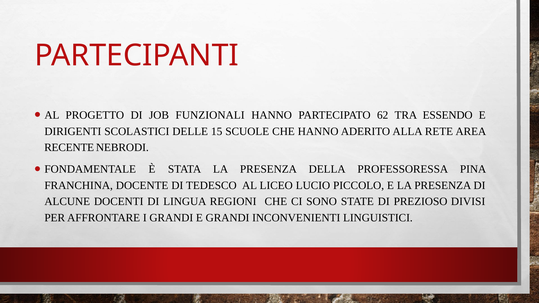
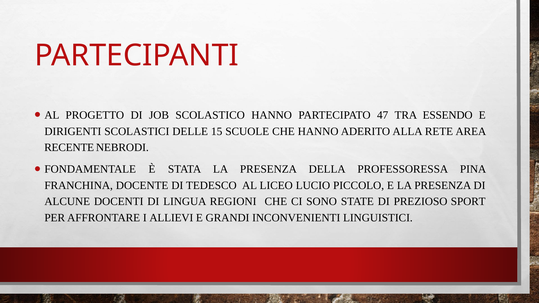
FUNZIONALI: FUNZIONALI -> SCOLASTICO (210, 115)
62: 62 -> 47 (383, 115)
DIVISI: DIVISI -> SPORT (468, 202)
I GRANDI: GRANDI -> ALLIEVI (171, 218)
